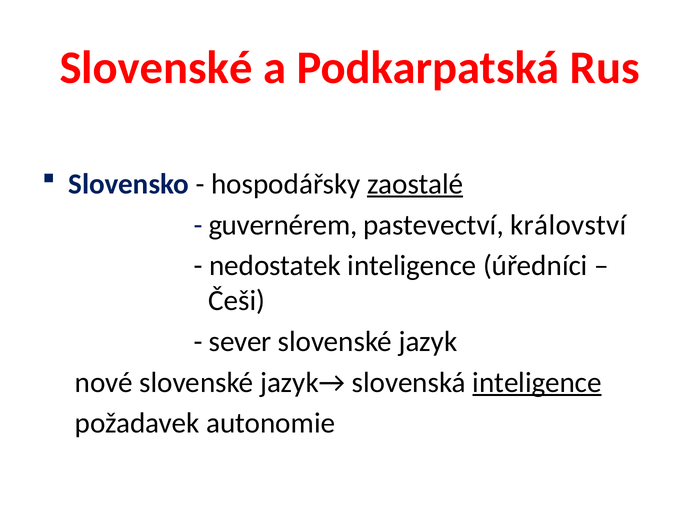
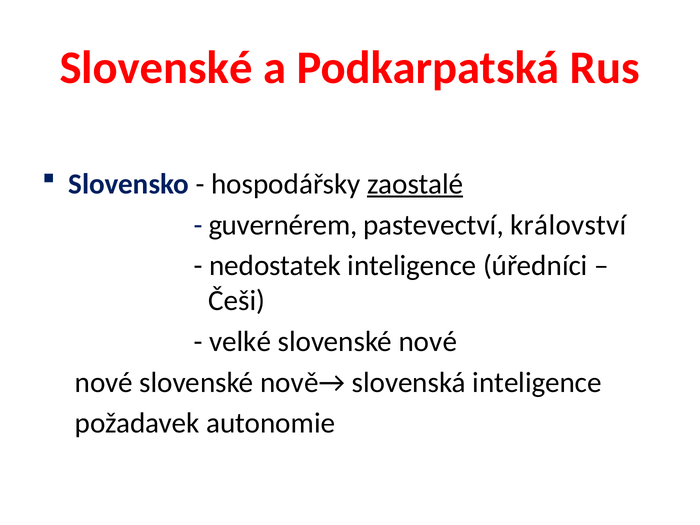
sever: sever -> velké (240, 342)
slovenské jazyk: jazyk -> nové (428, 342)
jazyk→: jazyk→ -> nově→ (303, 382)
inteligence underline: present -> none (537, 382)
